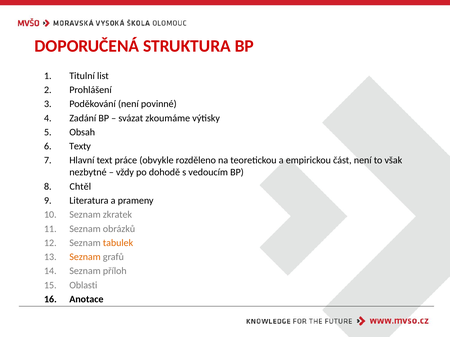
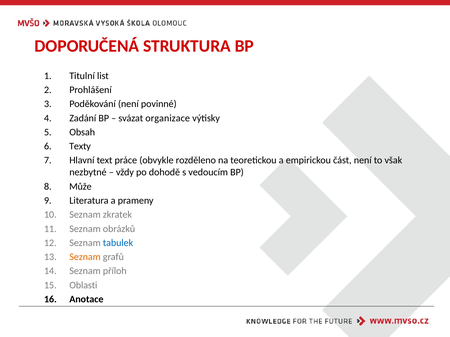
zkoumáme: zkoumáme -> organizace (168, 118)
Chtěl: Chtěl -> Může (80, 187)
tabulek colour: orange -> blue (118, 243)
